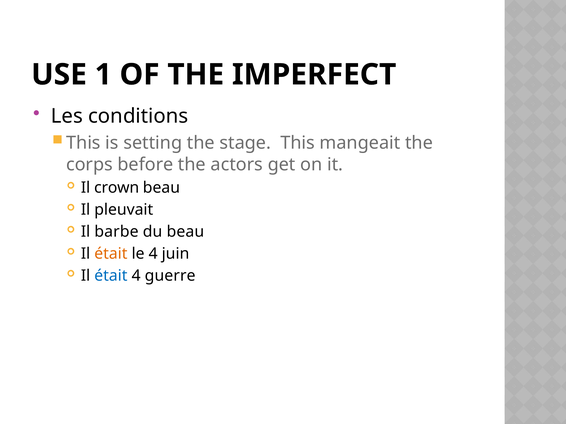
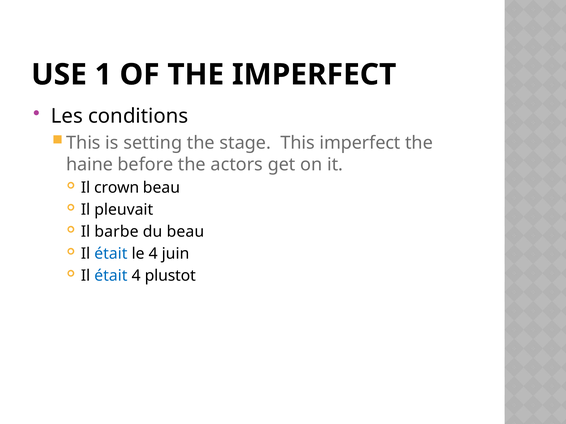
This mangeait: mangeait -> imperfect (360, 143)
corps: corps -> haine (90, 165)
était colour: orange -> blue (111, 254)
guerre: guerre -> plustot (170, 276)
